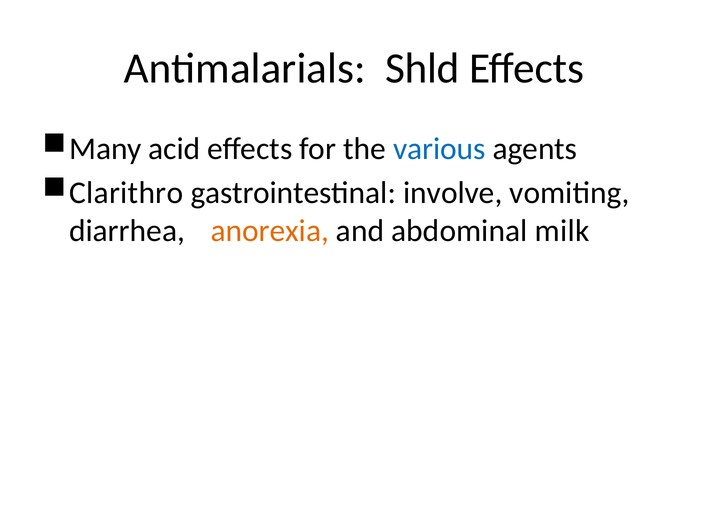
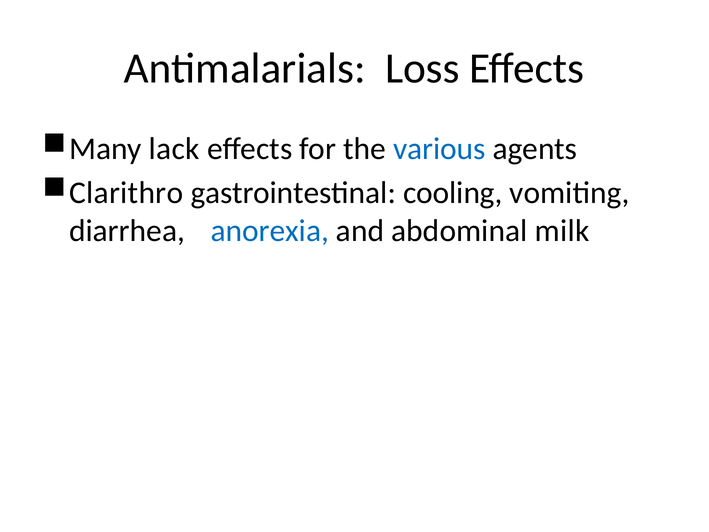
Shld: Shld -> Loss (422, 69)
acid: acid -> lack (174, 149)
involve: involve -> cooling (453, 193)
anorexia colour: orange -> blue (270, 231)
